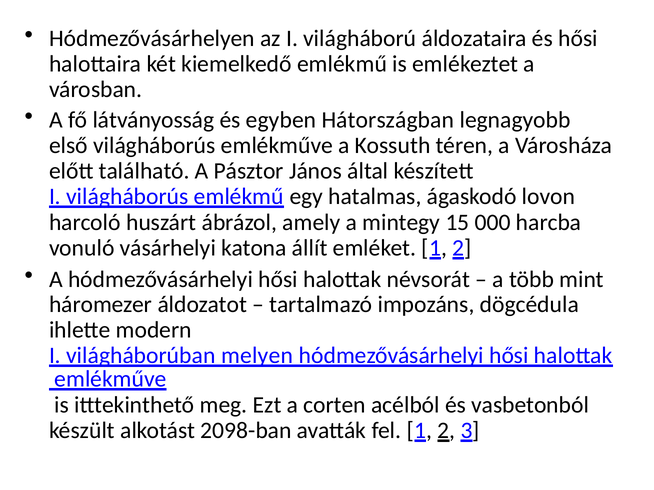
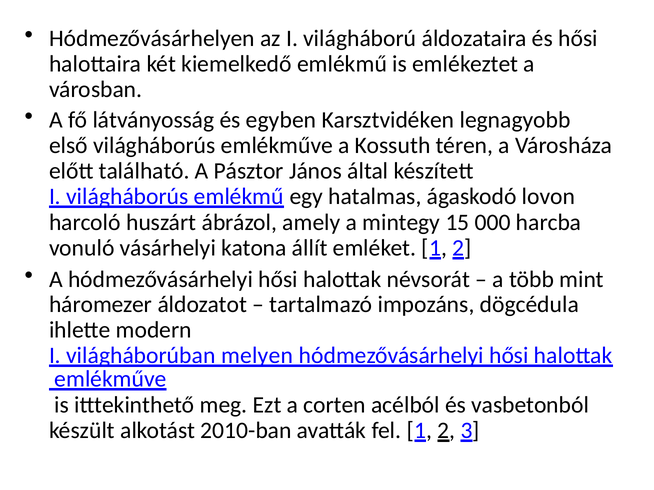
Hátországban: Hátországban -> Karsztvidéken (388, 120)
2098-ban: 2098-ban -> 2010-ban (246, 431)
